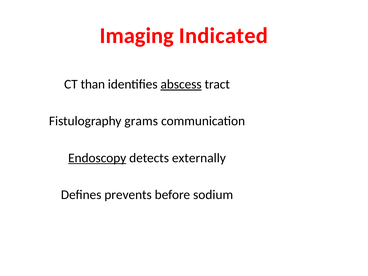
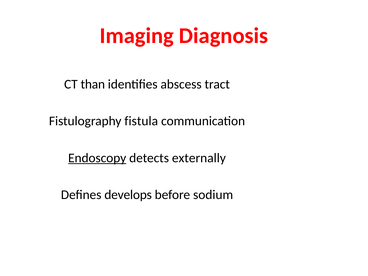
Indicated: Indicated -> Diagnosis (224, 36)
abscess underline: present -> none (181, 84)
grams: grams -> fistula (141, 121)
prevents: prevents -> develops (128, 195)
